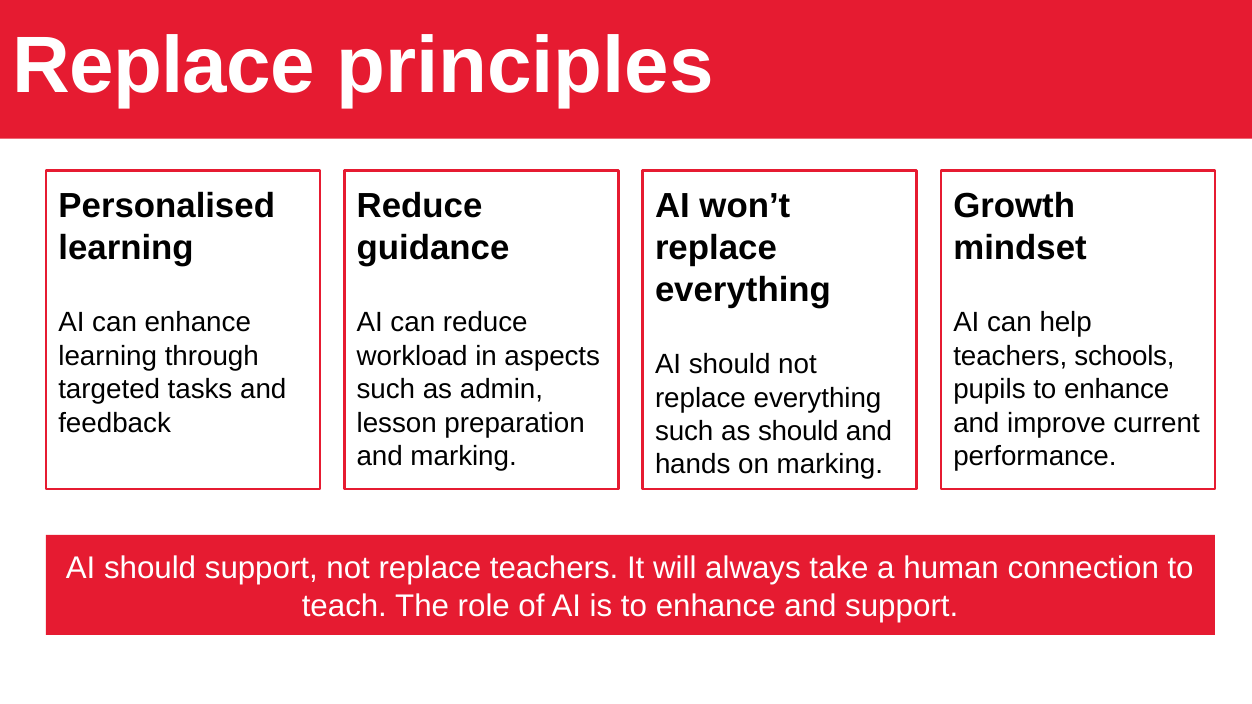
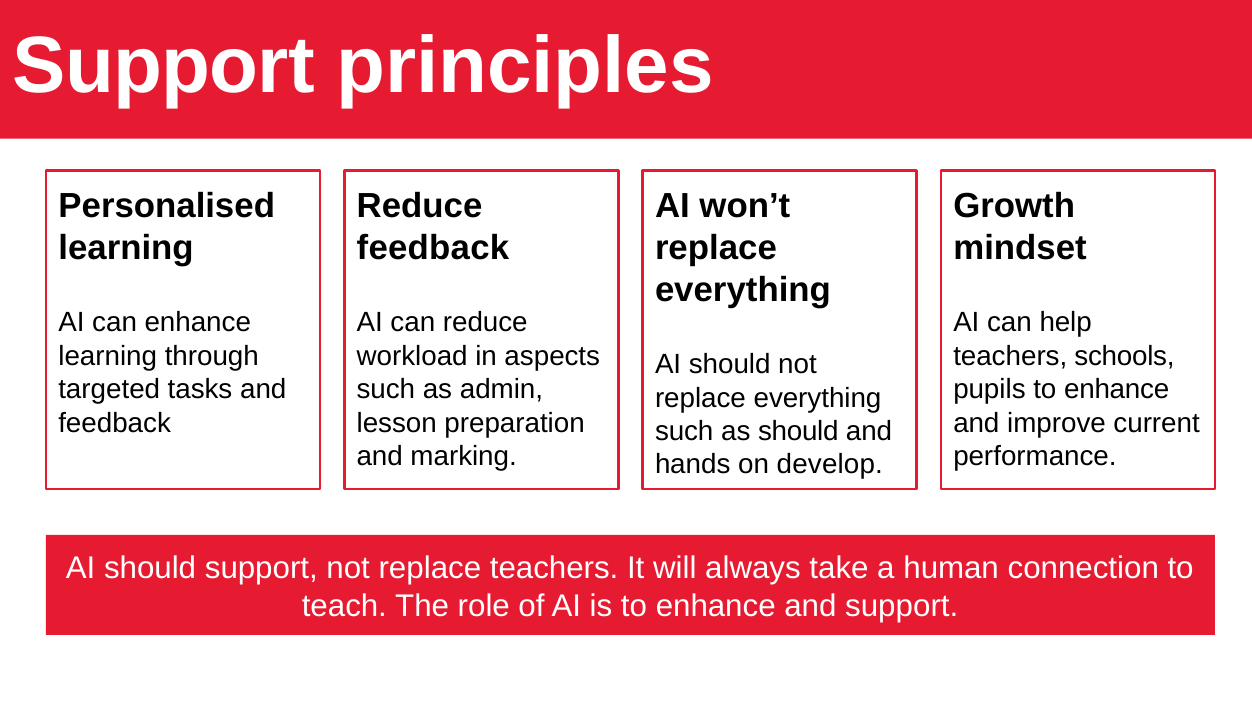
Replace: Replace -> Support (164, 66)
guidance: guidance -> feedback (433, 248)
on marking: marking -> develop (830, 465)
